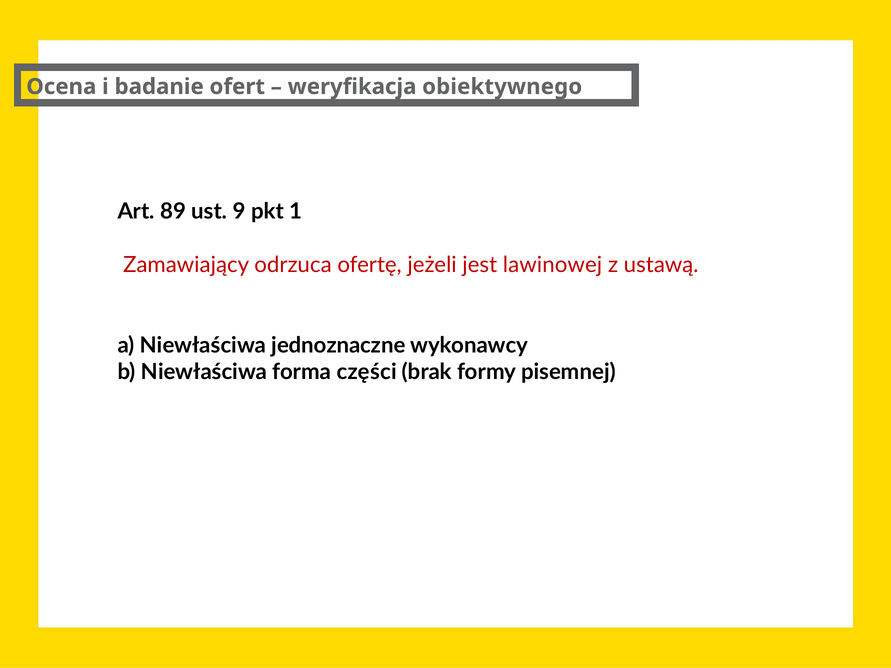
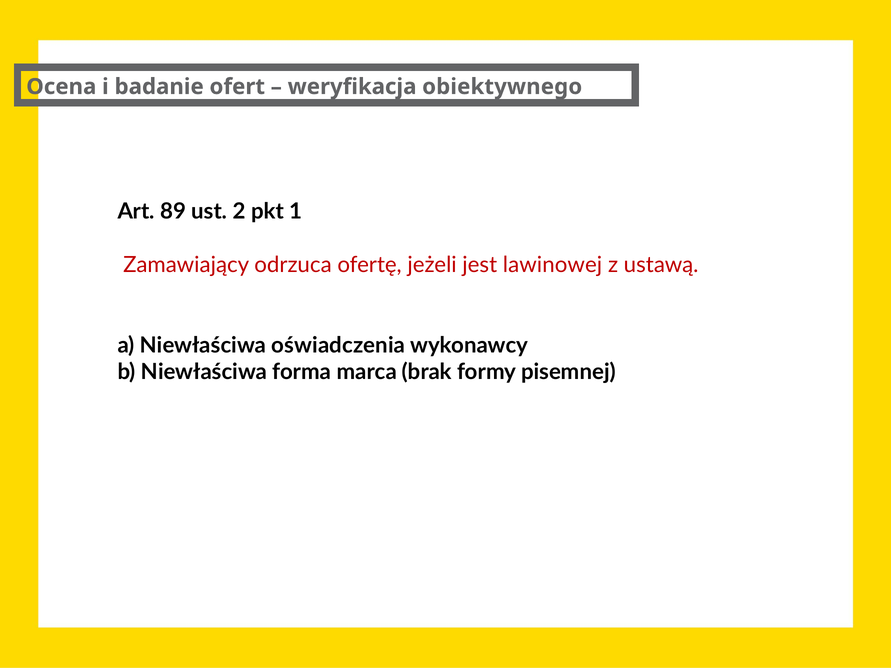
9: 9 -> 2 (239, 212)
jednoznaczne: jednoznaczne -> oświadczenia (338, 345)
części: części -> marca (367, 372)
